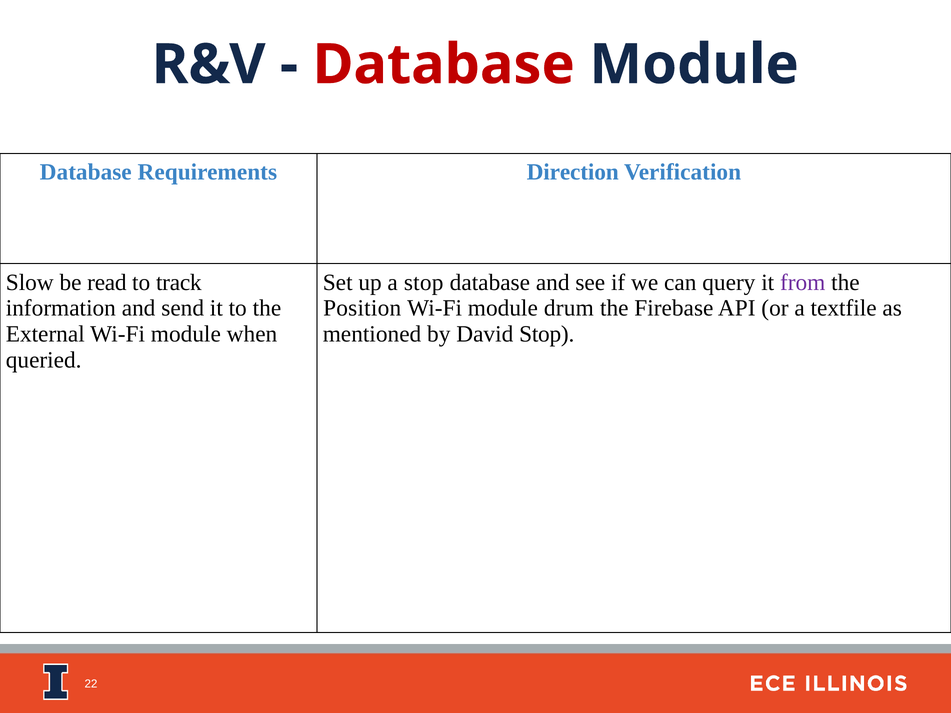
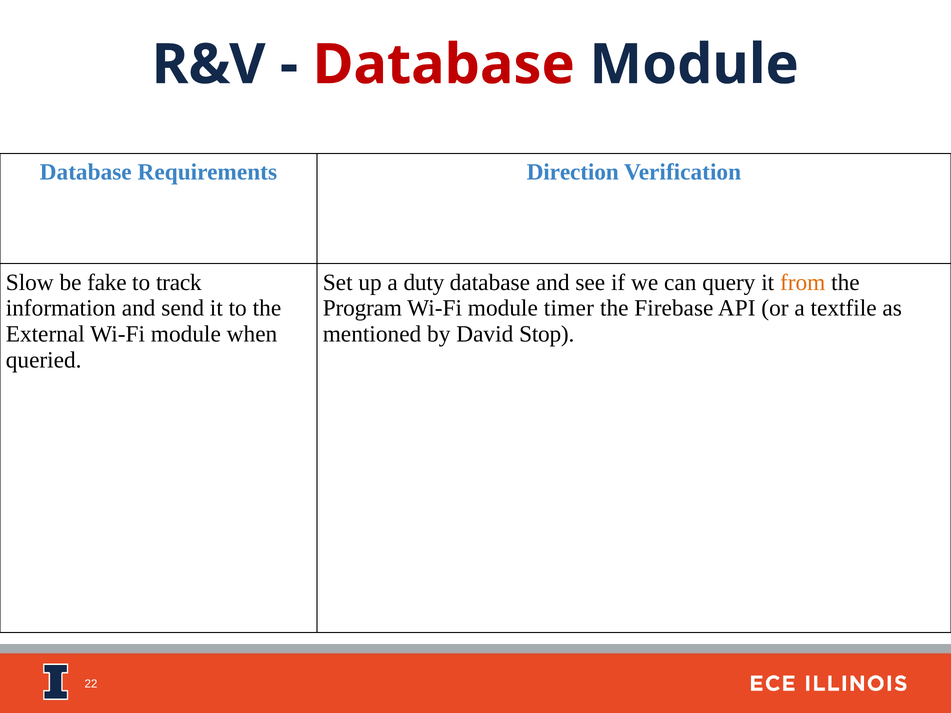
read: read -> fake (107, 282)
a stop: stop -> duty (424, 282)
from colour: purple -> orange (803, 282)
Position: Position -> Program (362, 308)
drum: drum -> timer (569, 308)
